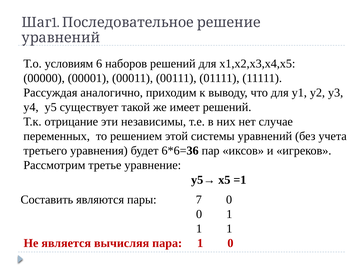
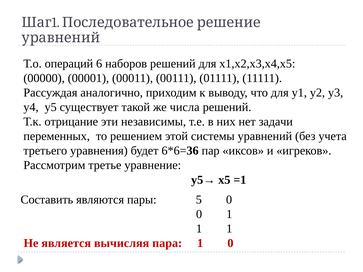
условиям: условиям -> операций (69, 64)
имеет: имеет -> числа (185, 107)
случае: случае -> задачи (276, 122)
7: 7 -> 5 (199, 200)
